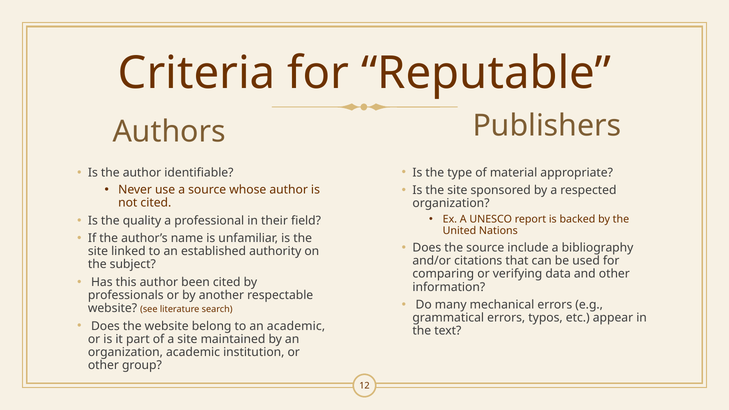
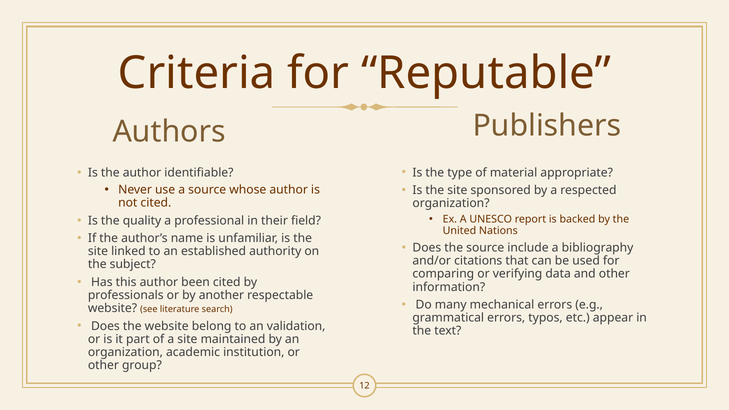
an academic: academic -> validation (296, 326)
